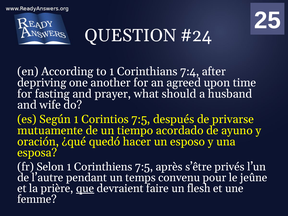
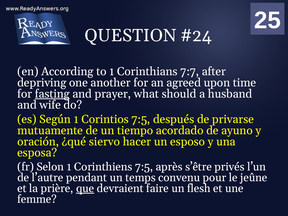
7:4: 7:4 -> 7:7 (190, 72)
fasting underline: none -> present (52, 94)
quedó: quedó -> siervo (104, 142)
